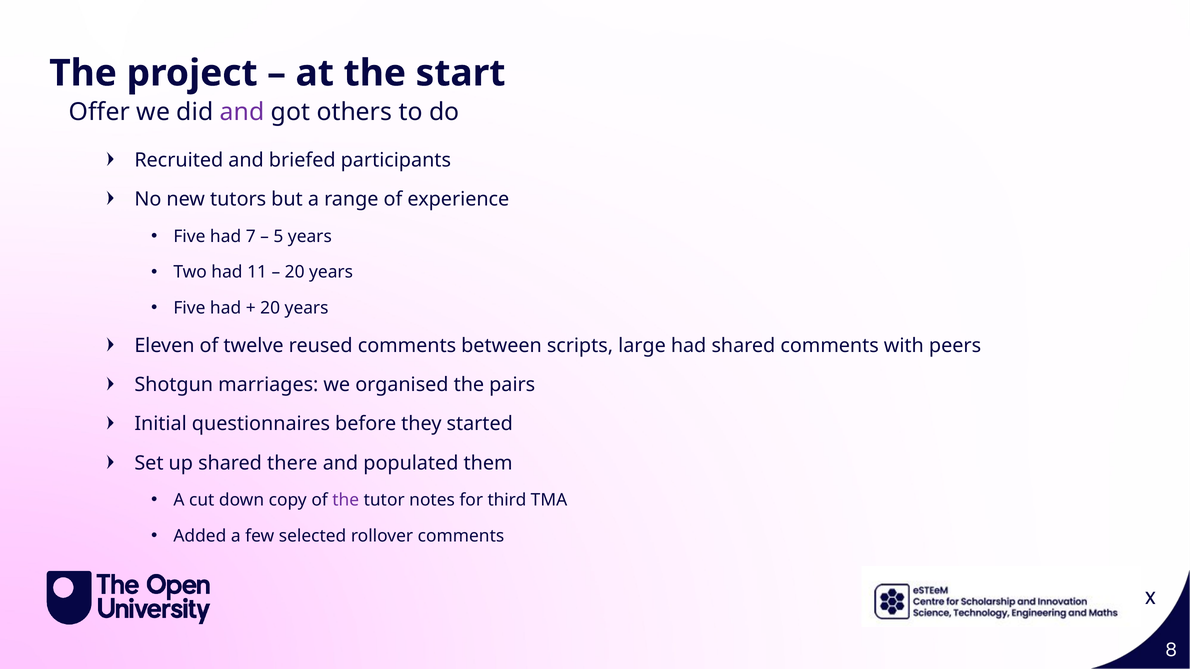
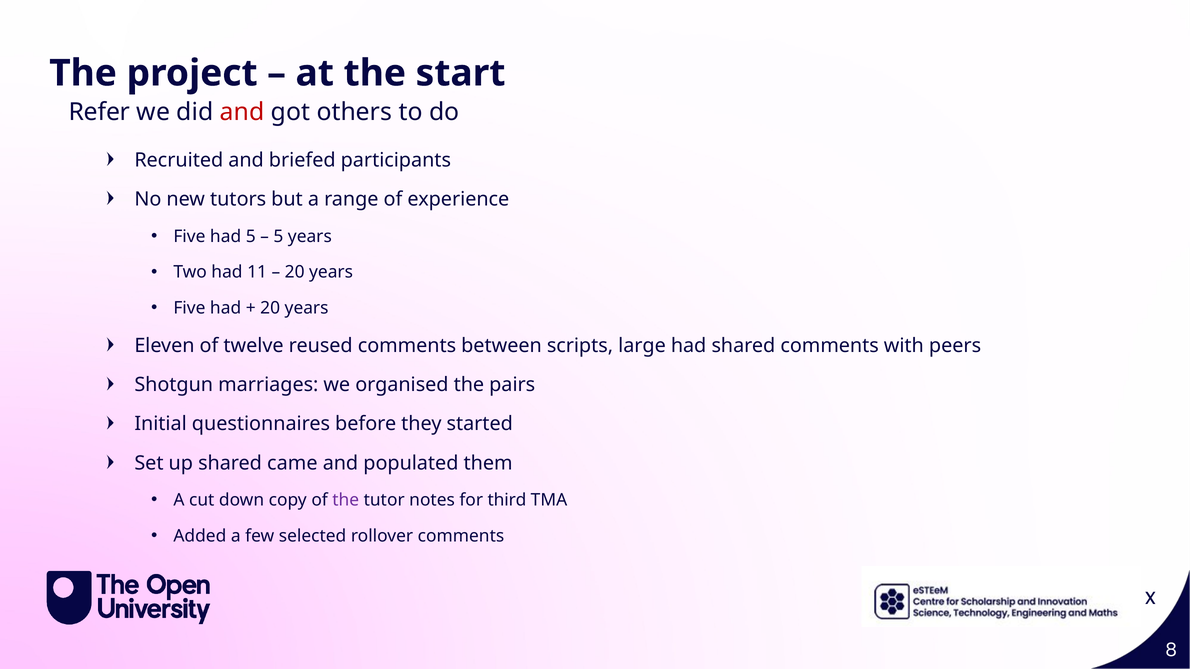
Offer: Offer -> Refer (99, 112)
and colour: purple -> red (242, 112)
had 7: 7 -> 5 (251, 236)
there: there -> came (292, 463)
